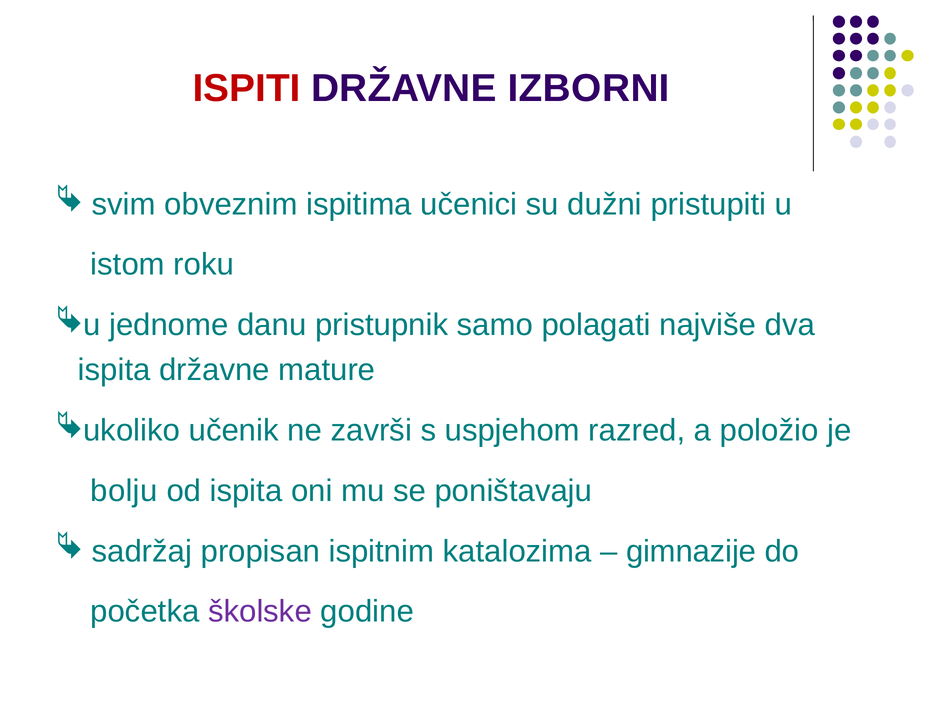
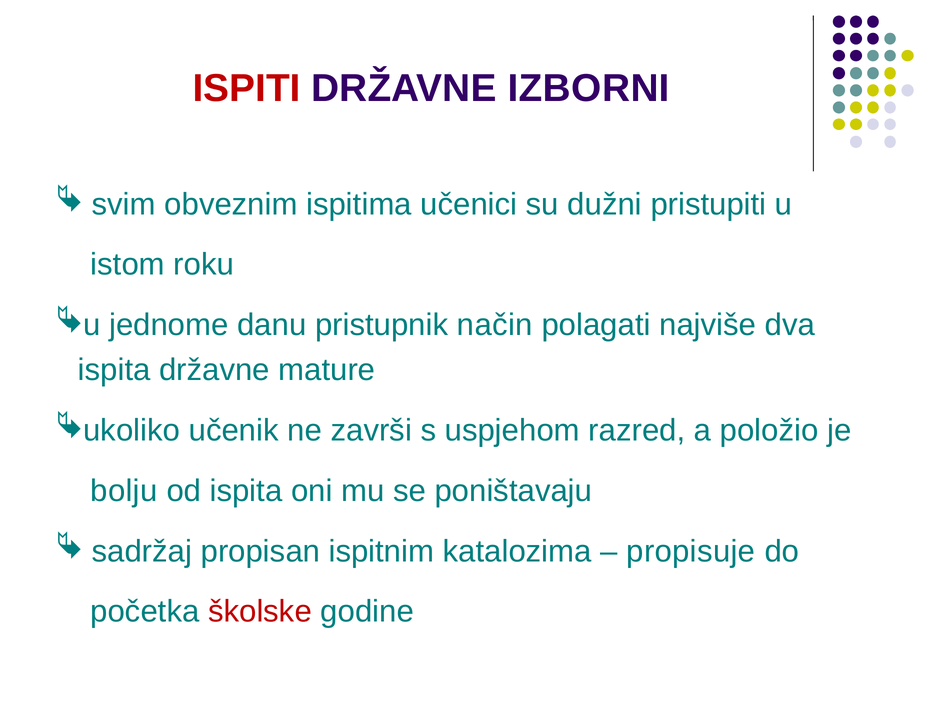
samo: samo -> način (495, 325)
gimnazije: gimnazije -> propisuje (691, 551)
školske colour: purple -> red (260, 611)
